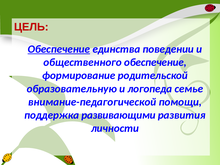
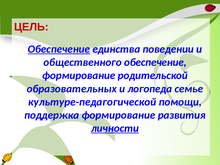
образовательную: образовательную -> образовательных (72, 89)
внимание-педагогической: внимание-педагогической -> культуре-педагогической (92, 102)
поддержка развивающими: развивающими -> формирование (118, 115)
личности underline: none -> present (115, 128)
